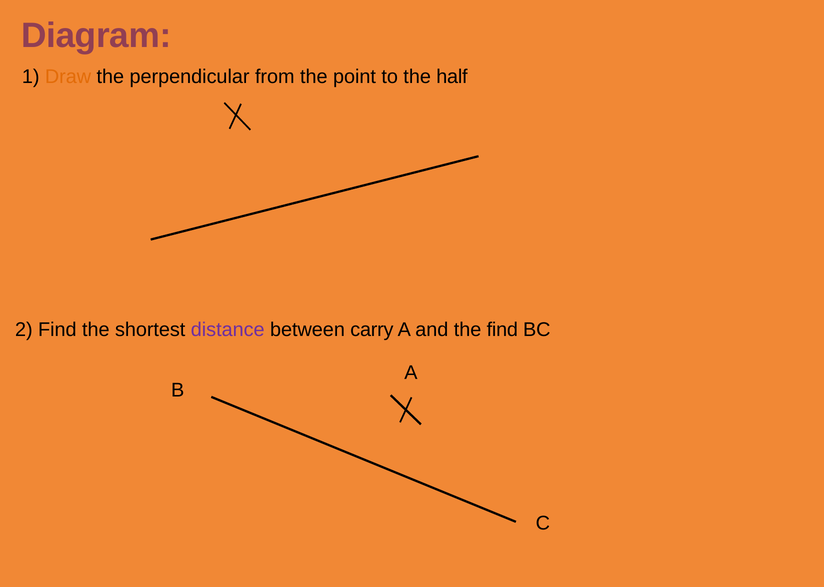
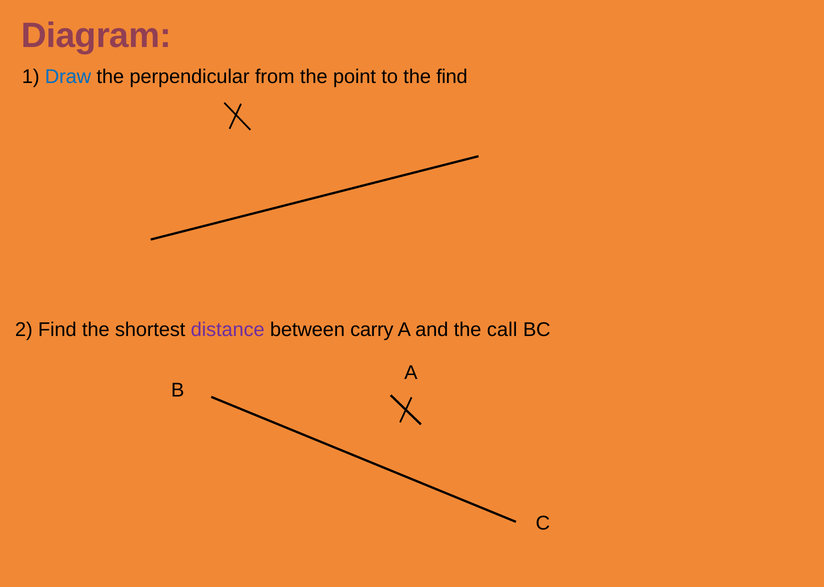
Draw colour: orange -> blue (68, 77)
the half: half -> find (452, 77)
the find: find -> call (502, 330)
